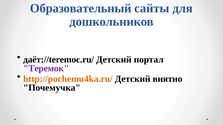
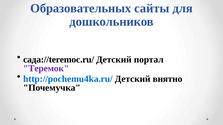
Образовательный: Образовательный -> Образовательных (81, 8)
даёт://teremoc.ru/: даёт://teremoc.ru/ -> сада://teremoc.ru/ (59, 60)
http://pochemu4ka.ru/ colour: orange -> blue (68, 79)
